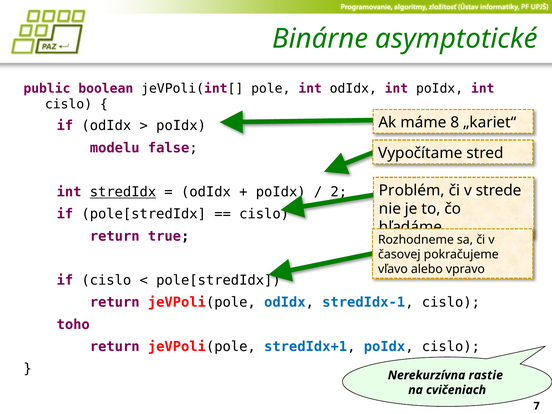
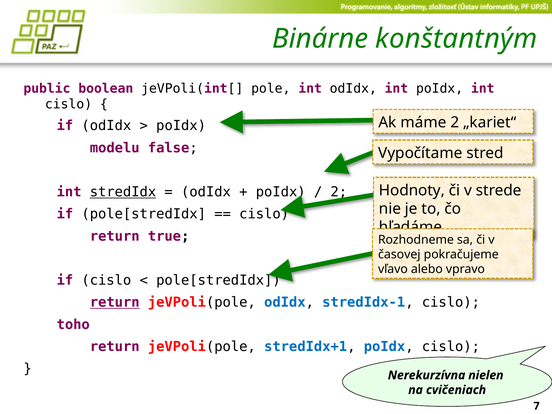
asymptotické: asymptotické -> konštantným (456, 39)
máme 8: 8 -> 2 (455, 122)
Problém: Problém -> Hodnoty (412, 190)
return underline: none -> present (115, 302)
rastie: rastie -> nielen (486, 375)
